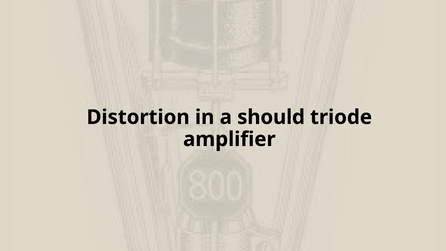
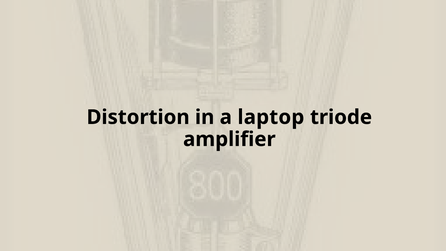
should: should -> laptop (271, 117)
